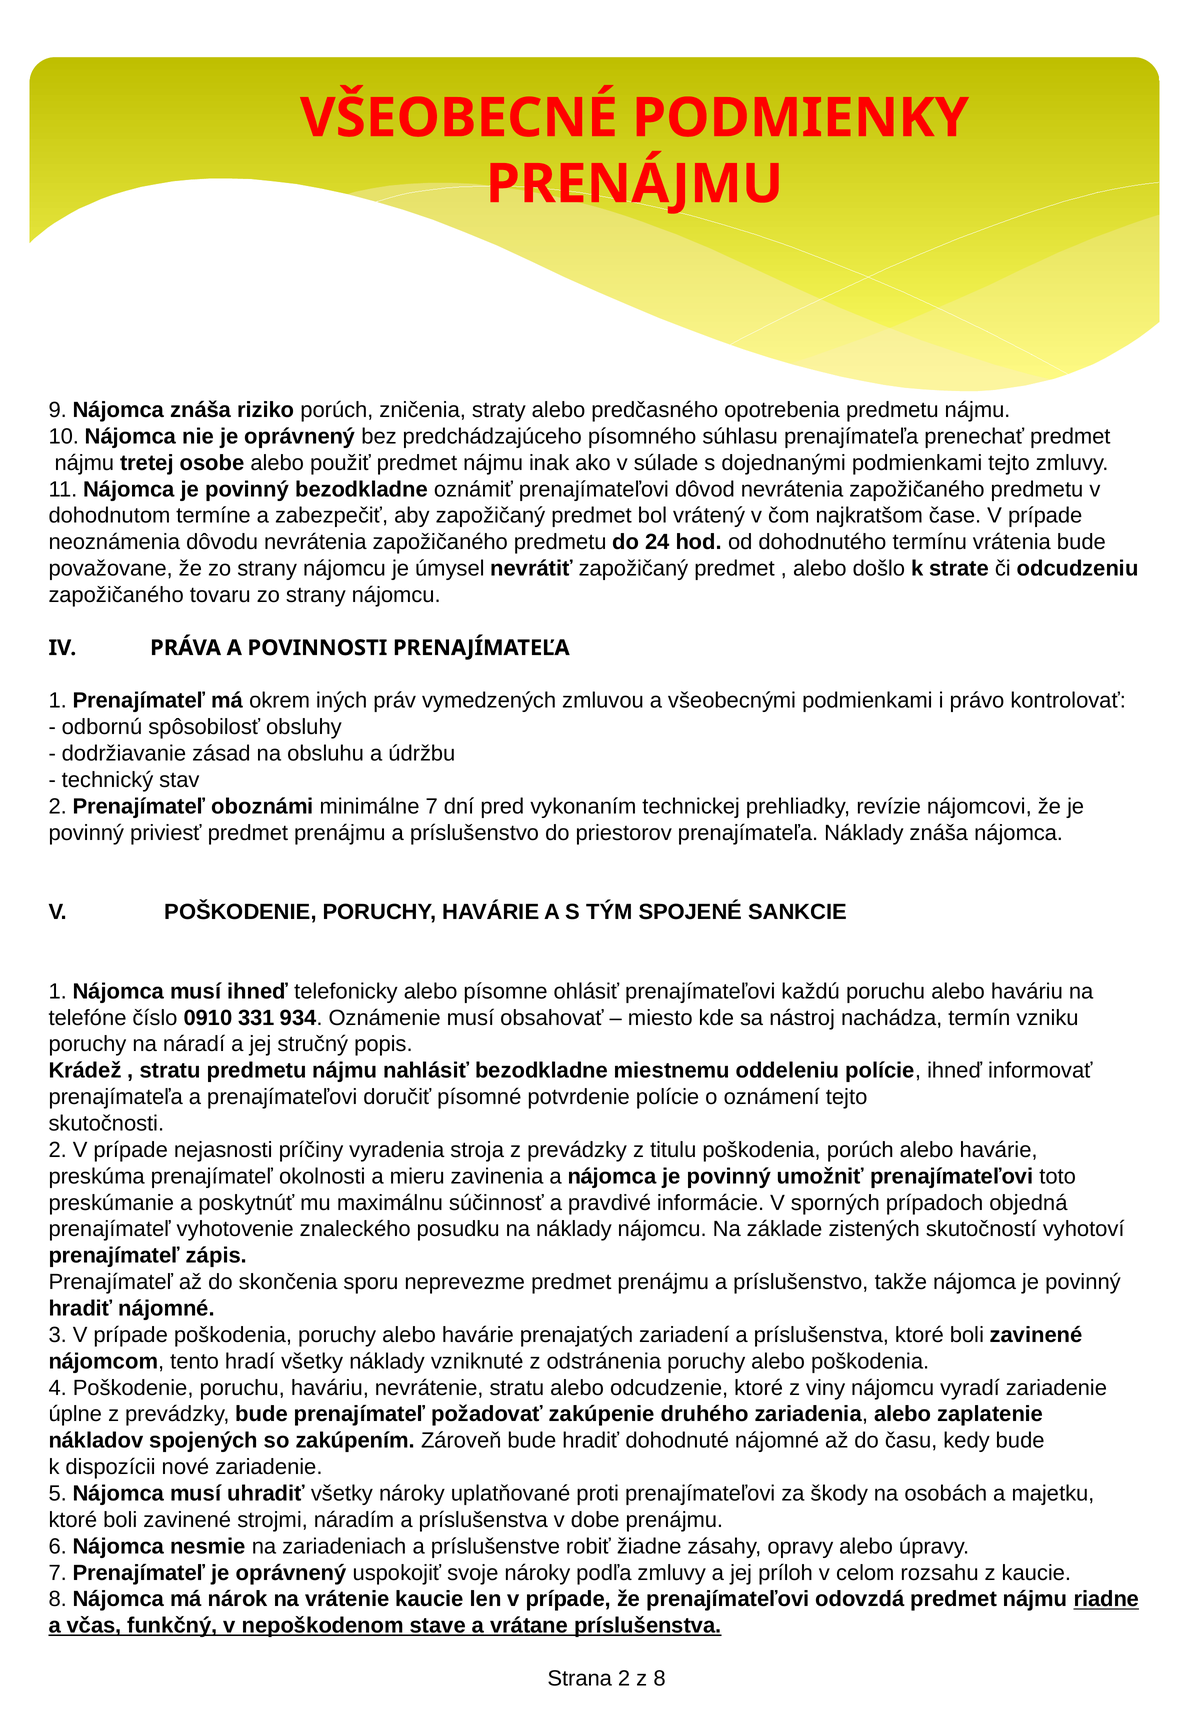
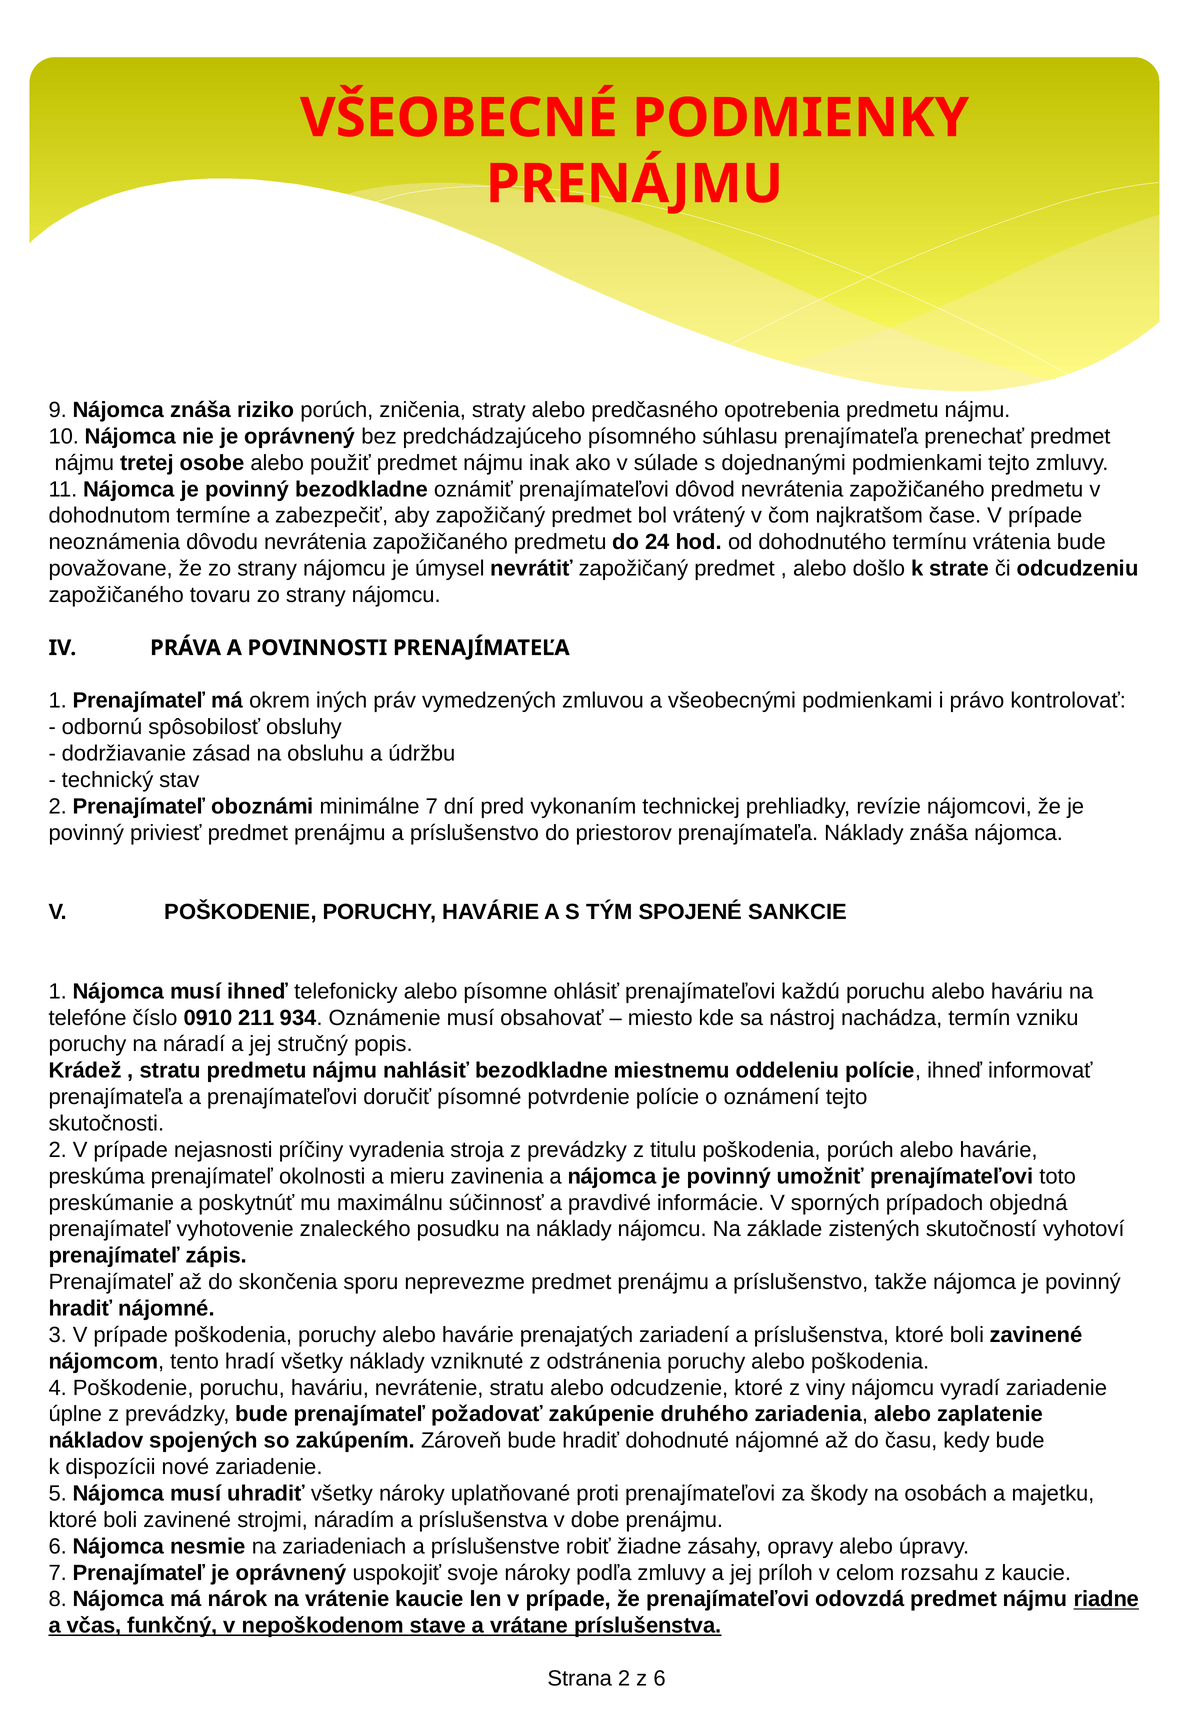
331: 331 -> 211 (256, 1018)
z 8: 8 -> 6 (660, 1679)
